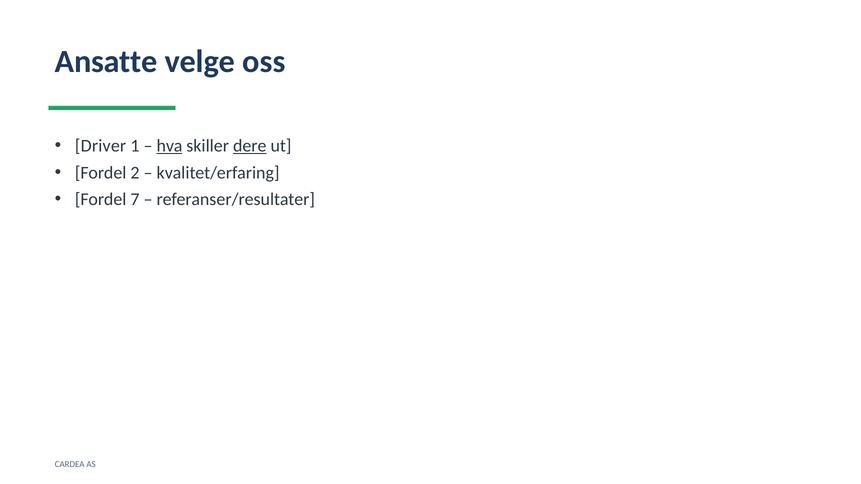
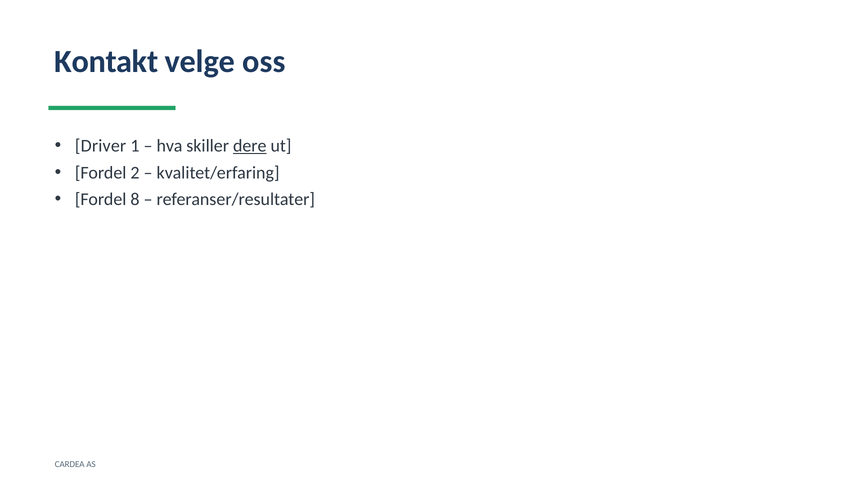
Ansatte: Ansatte -> Kontakt (106, 61)
hva underline: present -> none (170, 146)
7: 7 -> 8 (135, 200)
